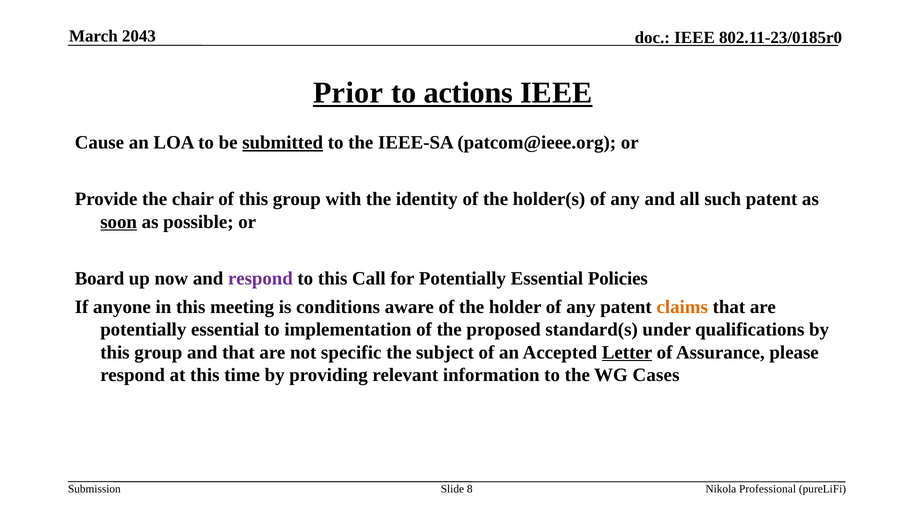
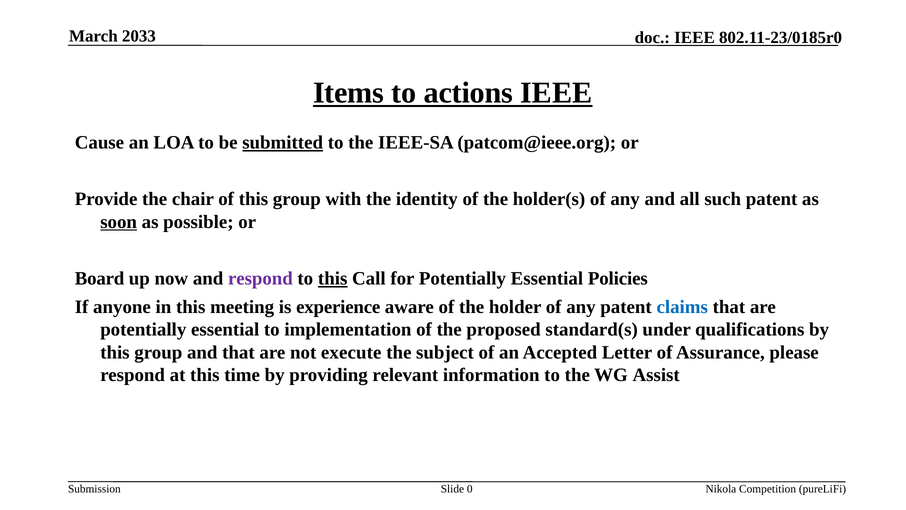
2043: 2043 -> 2033 (139, 36)
Prior: Prior -> Items (348, 93)
this underline: none -> present (333, 278)
conditions: conditions -> experience (338, 307)
claims colour: orange -> blue (682, 307)
specific: specific -> execute (351, 352)
Letter underline: present -> none (627, 352)
Cases: Cases -> Assist (656, 375)
8: 8 -> 0 (470, 489)
Professional: Professional -> Competition (768, 489)
